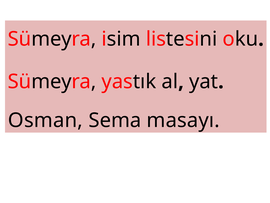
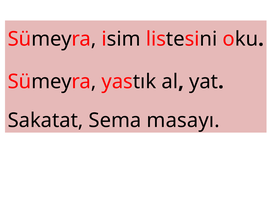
Osman: Osman -> Sakatat (45, 120)
